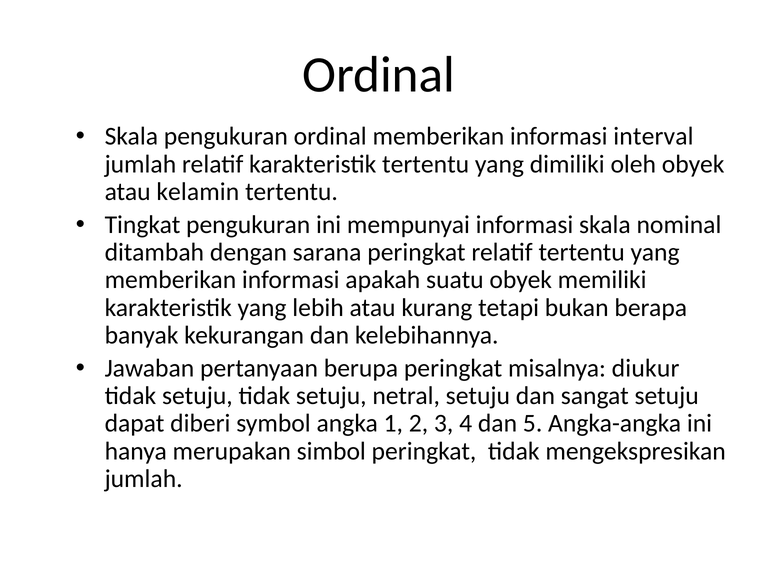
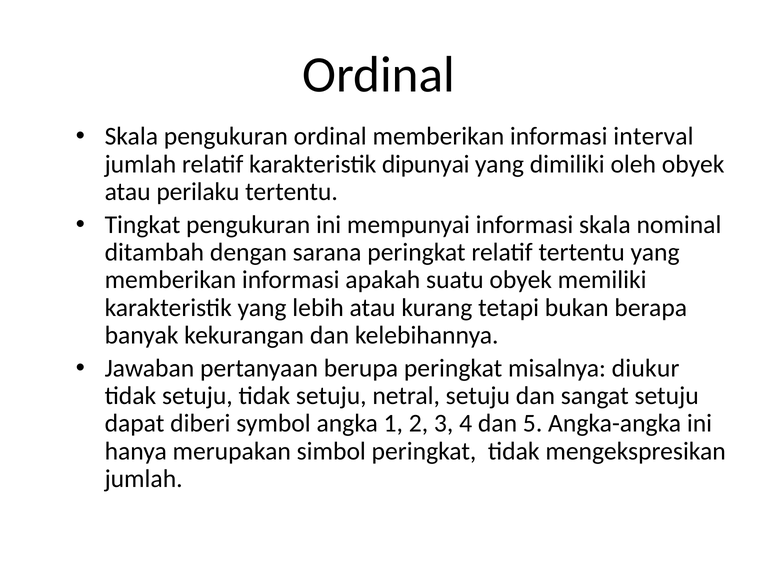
karakteristik tertentu: tertentu -> dipunyai (426, 164)
kelamin: kelamin -> perilaku (198, 192)
